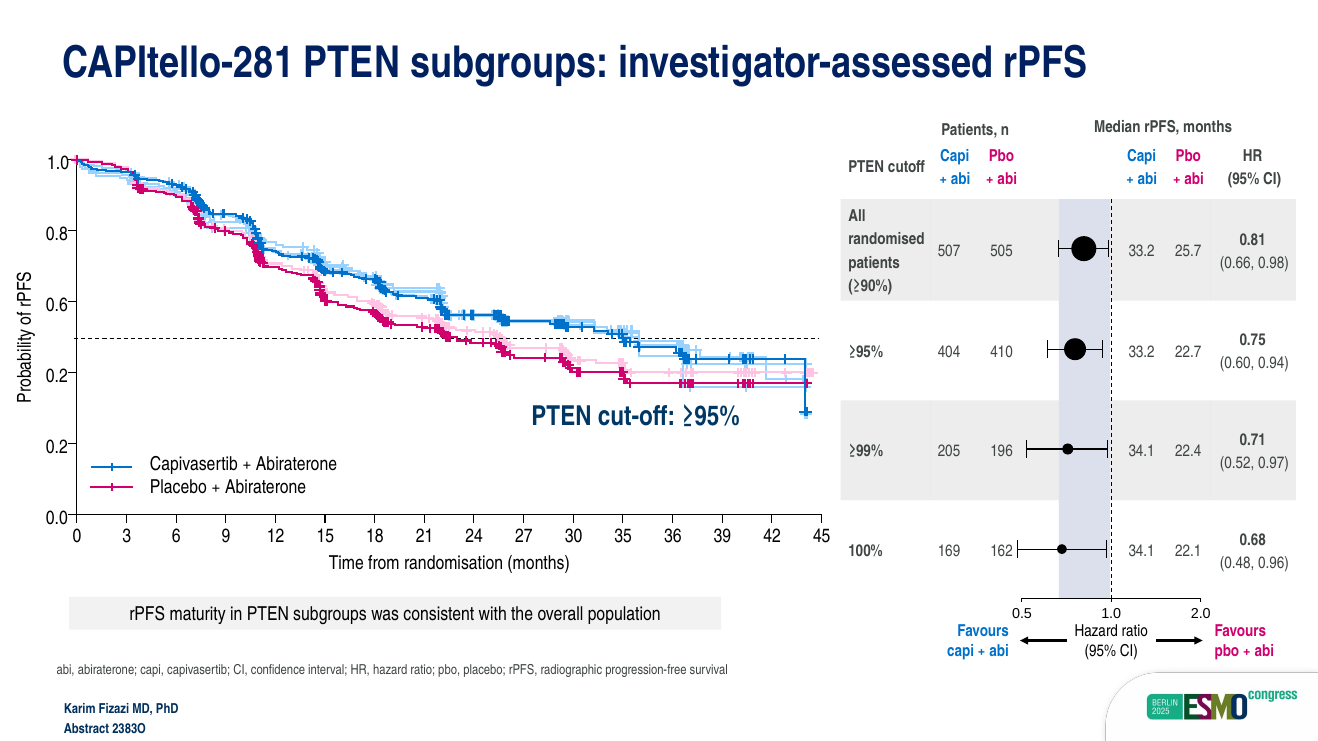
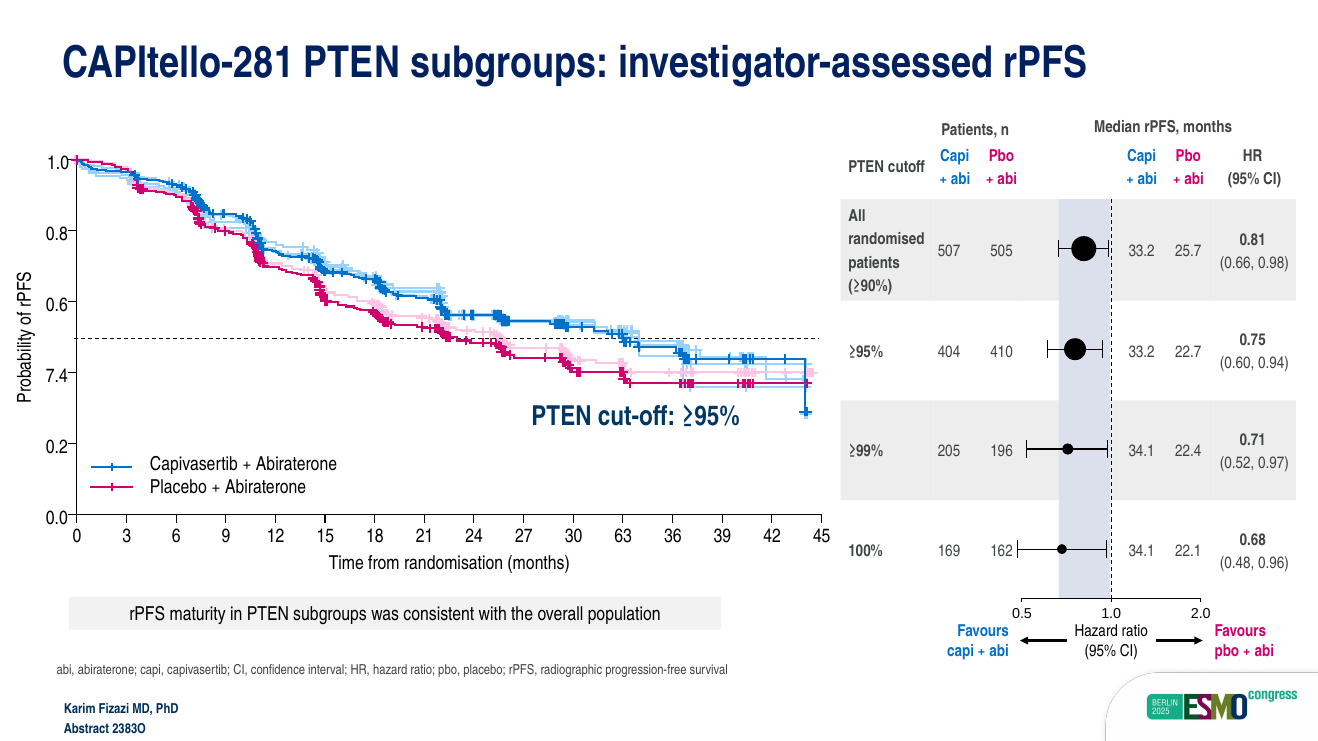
0.2: 0.2 -> 7.4 (57, 376)
35: 35 -> 63 (623, 537)
